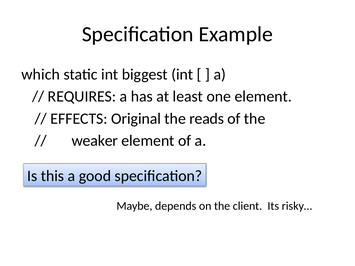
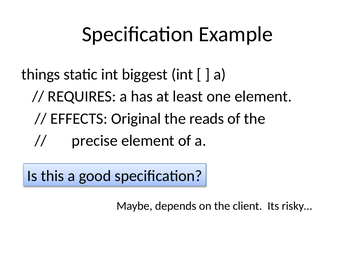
which: which -> things (41, 74)
weaker: weaker -> precise (95, 141)
